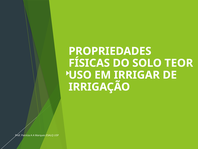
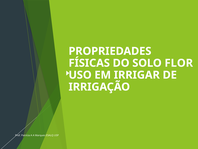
TEOR: TEOR -> FLOR (179, 63)
